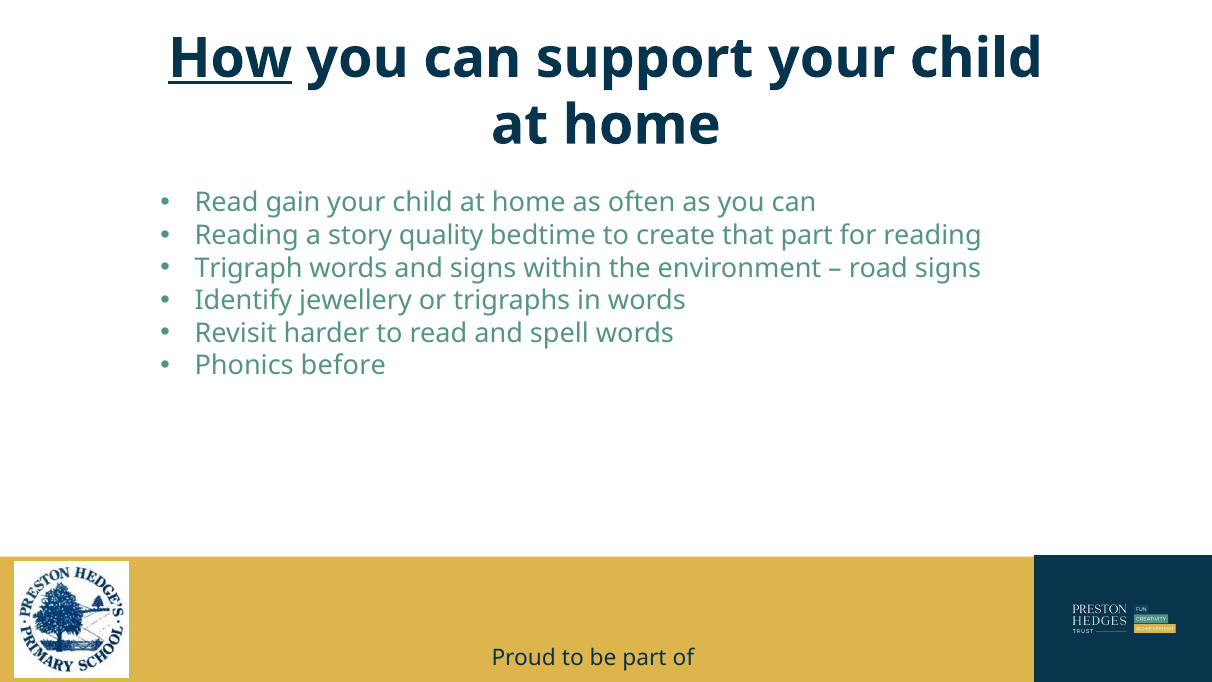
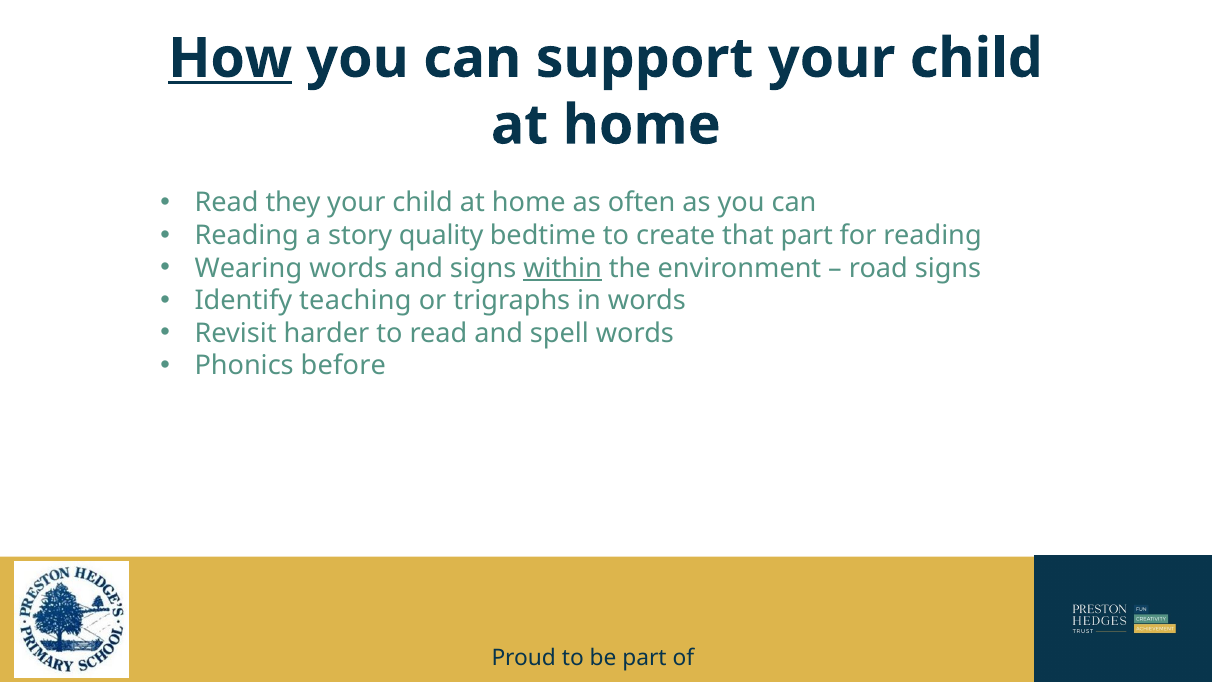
gain: gain -> they (293, 203)
Trigraph: Trigraph -> Wearing (248, 268)
within underline: none -> present (563, 268)
jewellery: jewellery -> teaching (355, 301)
